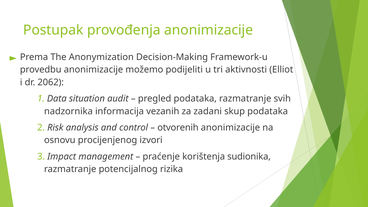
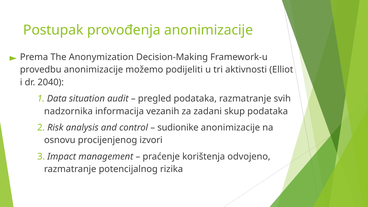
2062: 2062 -> 2040 (51, 82)
otvorenih: otvorenih -> sudionike (178, 128)
sudionika: sudionika -> odvojeno (249, 157)
